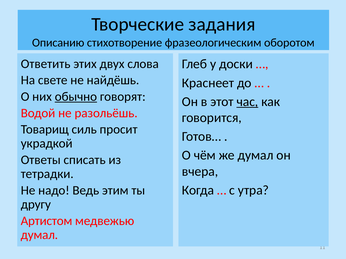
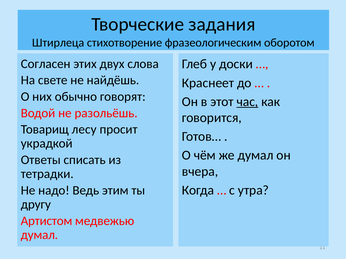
Описанию: Описанию -> Штирлеца (58, 43)
Ответить: Ответить -> Согласен (46, 64)
обычно underline: present -> none (76, 97)
силь: силь -> лесу (84, 130)
